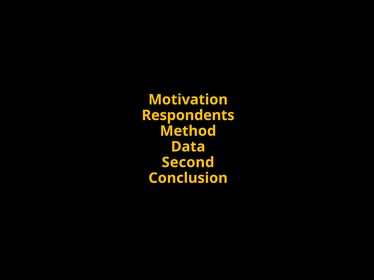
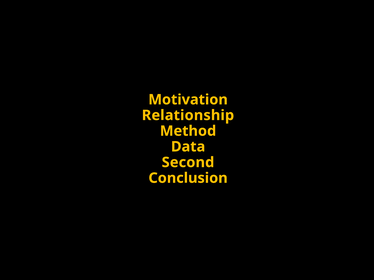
Respondents: Respondents -> Relationship (188, 115)
